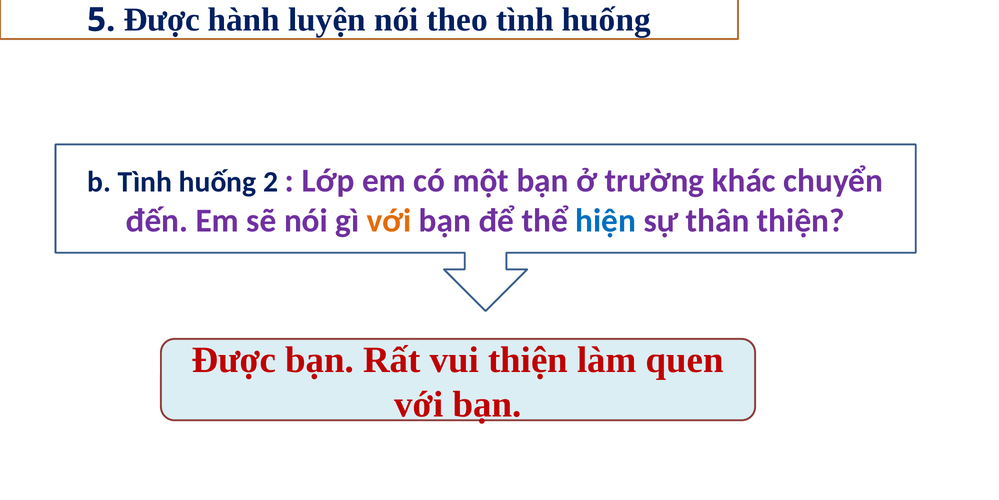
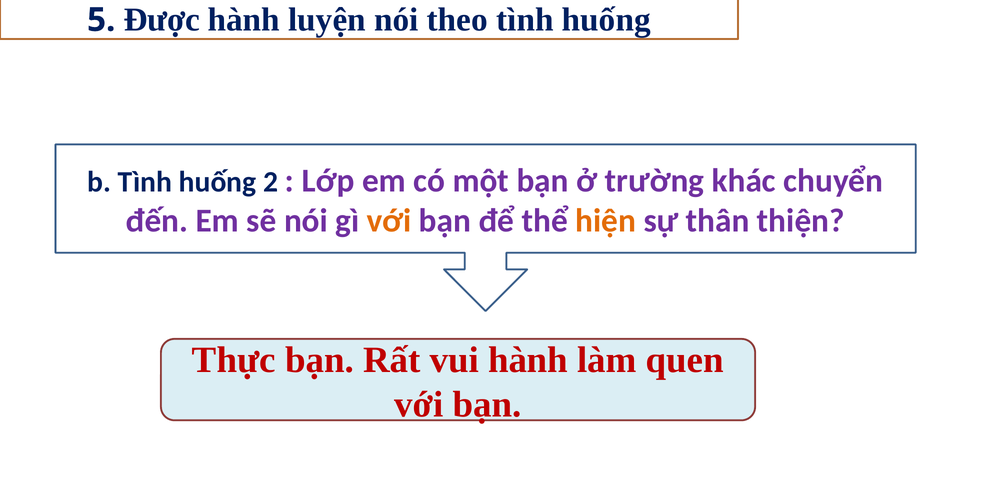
hiện colour: blue -> orange (606, 221)
Được: Được -> Thực (234, 360)
vui thiện: thiện -> hành (528, 360)
